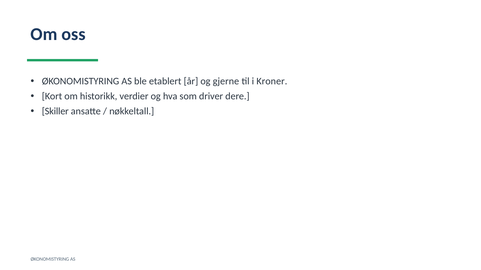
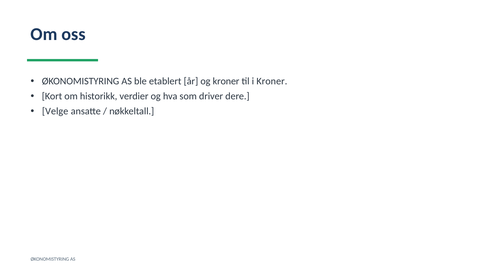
og gjerne: gjerne -> kroner (226, 81)
Skiller: Skiller -> Velge (55, 112)
